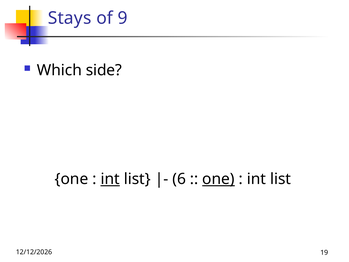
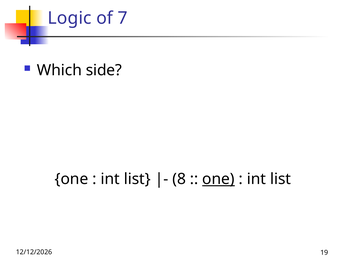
Stays: Stays -> Logic (70, 18)
9: 9 -> 7 (123, 18)
int underline: present -> none (110, 179)
6: 6 -> 8 (179, 179)
